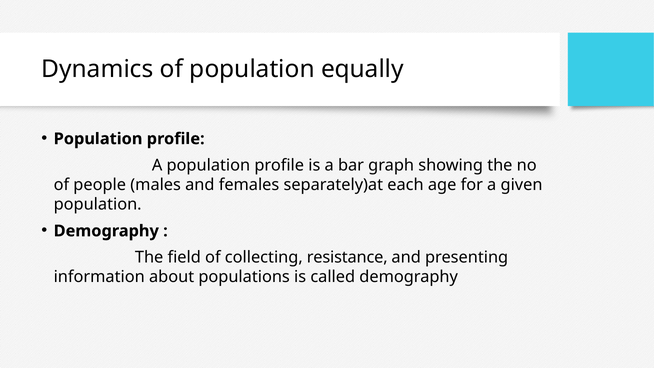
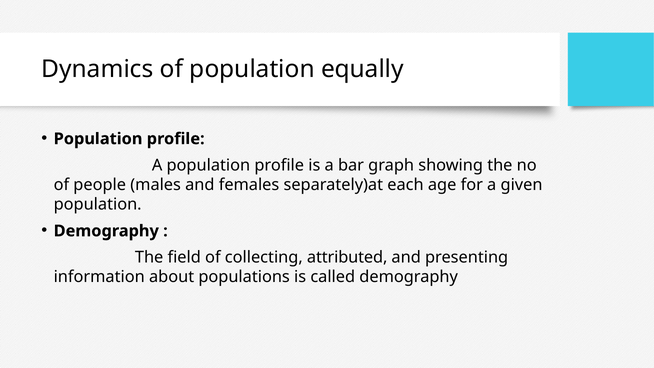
resistance: resistance -> attributed (347, 257)
